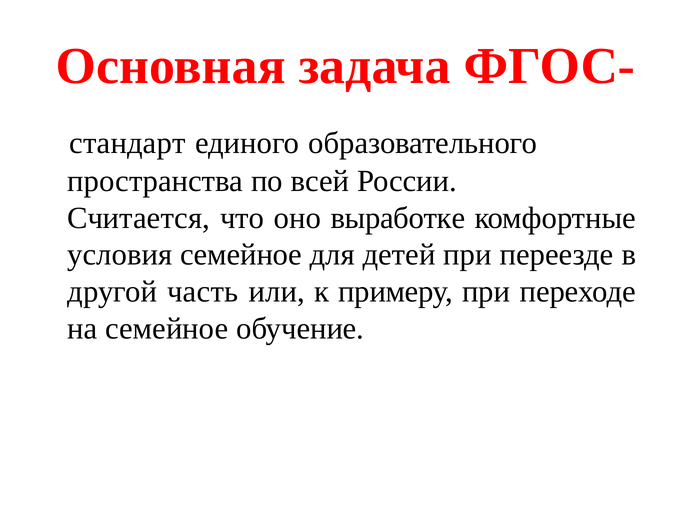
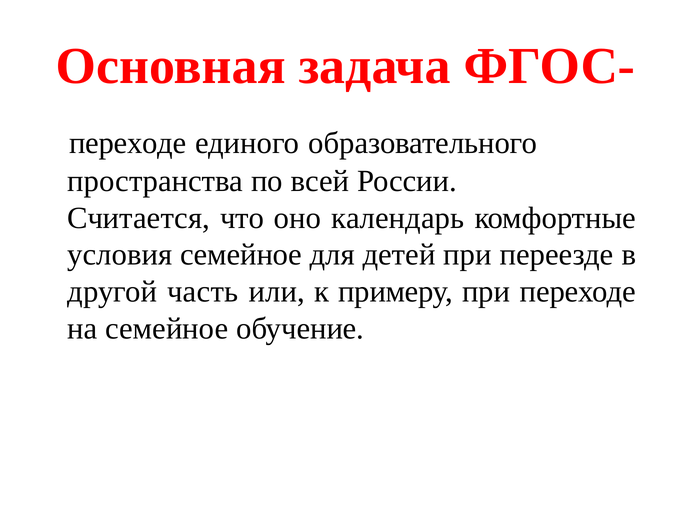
стандарт: стандарт -> переходе (128, 143)
выработке: выработке -> календарь (398, 218)
